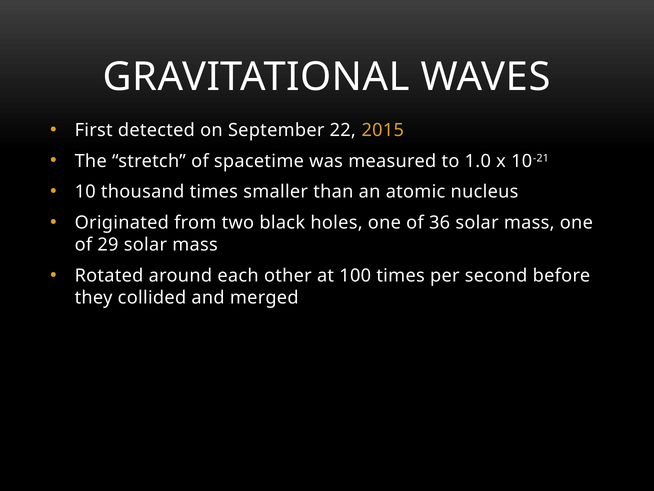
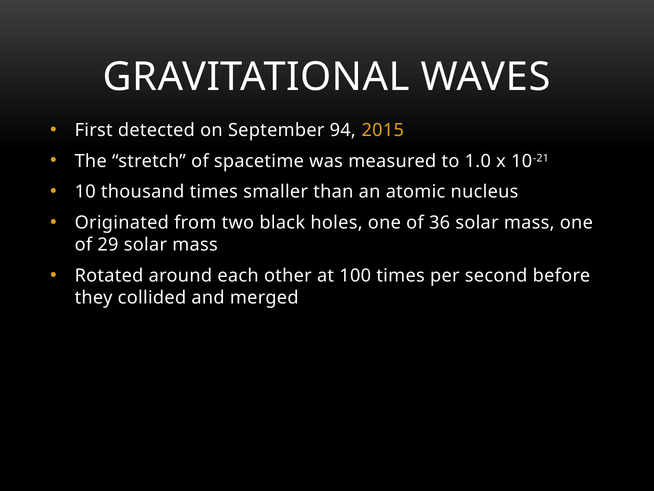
22: 22 -> 94 (343, 130)
